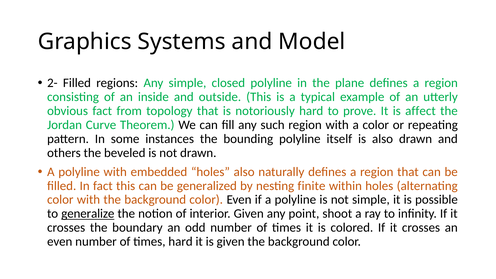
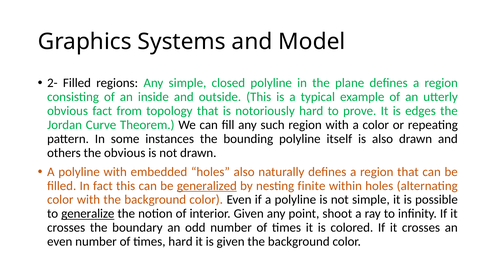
affect: affect -> edges (421, 111)
the beveled: beveled -> obvious (125, 153)
generalized underline: none -> present (207, 186)
